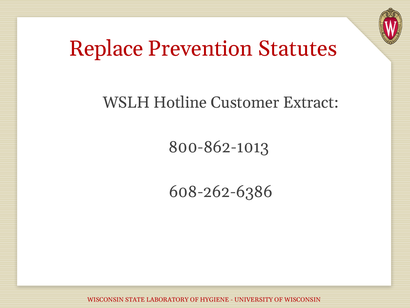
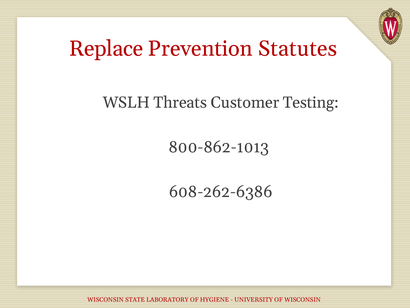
Hotline: Hotline -> Threats (180, 102)
Extract: Extract -> Testing (311, 102)
